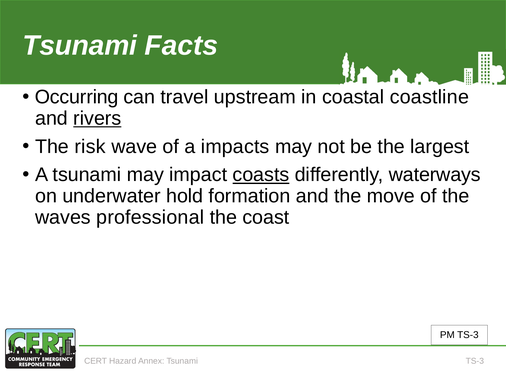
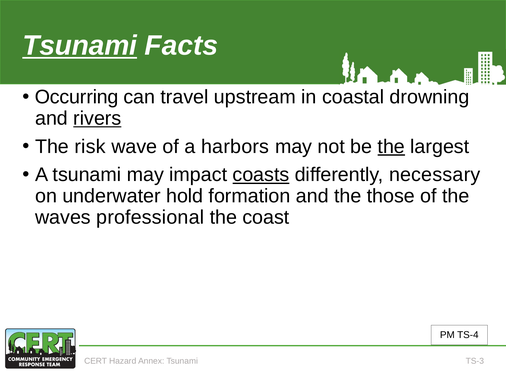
Tsunami underline: none -> present (80, 46)
coastline: coastline -> drowning (429, 97)
impacts: impacts -> harbors (235, 147)
the underline: none -> present (391, 147)
waterways: waterways -> necessary (435, 175)
move: move -> those (391, 196)
PM TS-3: TS-3 -> TS-4 (468, 335)
